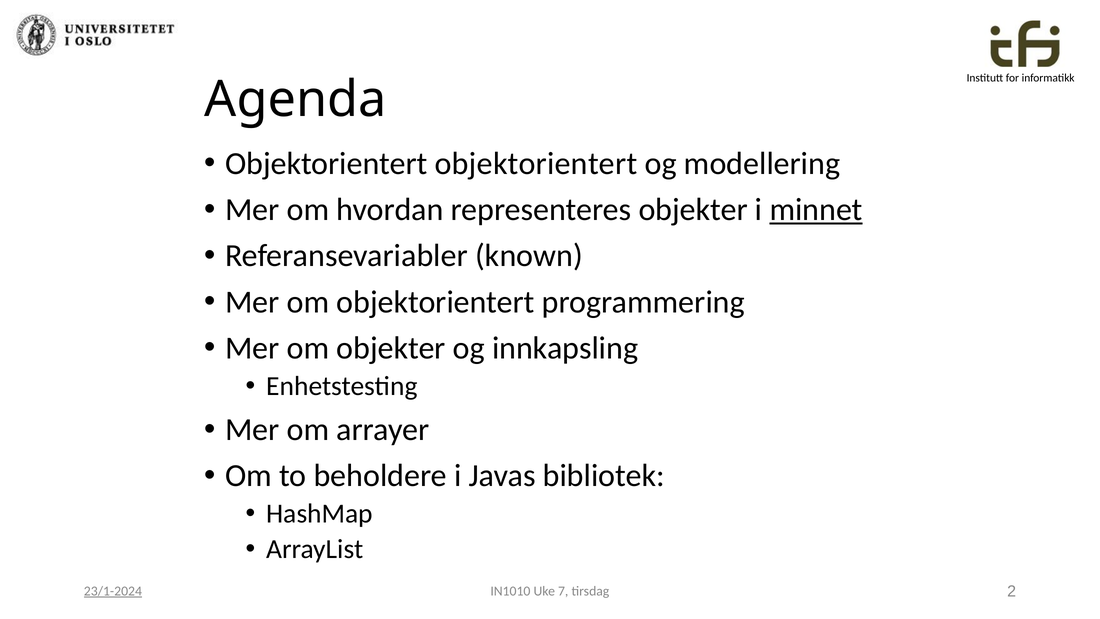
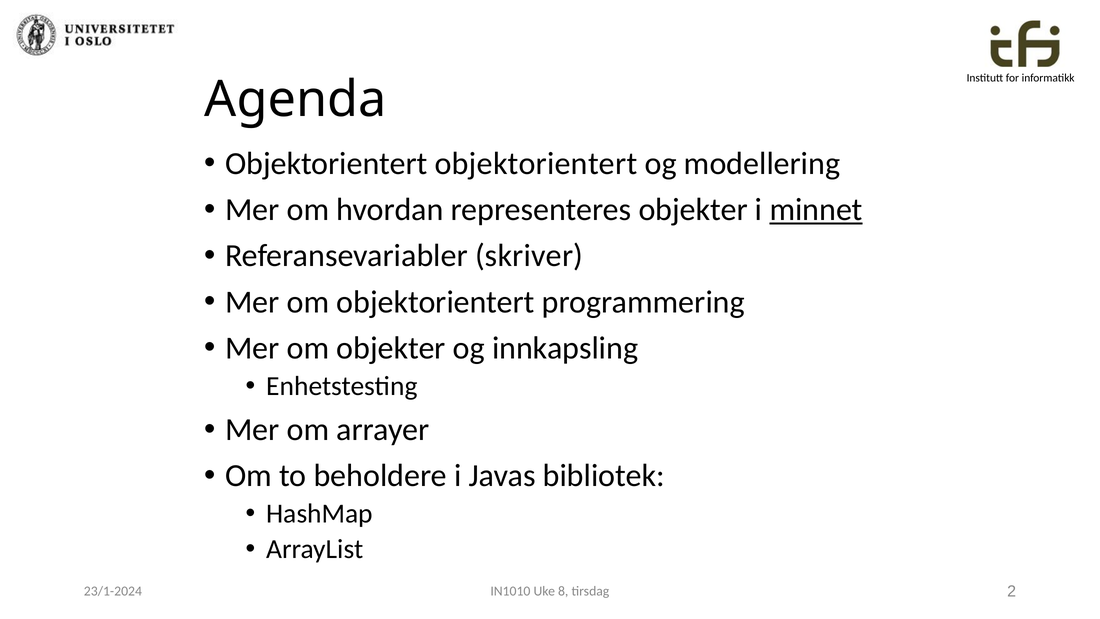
known: known -> skriver (529, 256)
7: 7 -> 8 (563, 591)
23/1-2024 underline: present -> none (113, 591)
